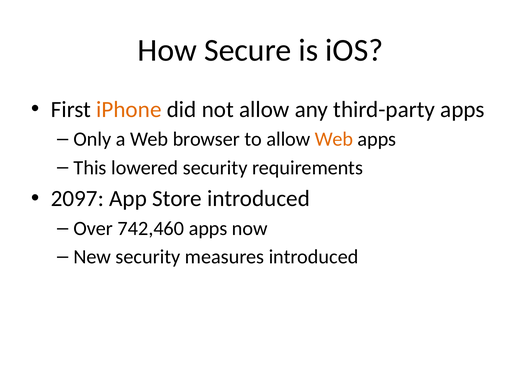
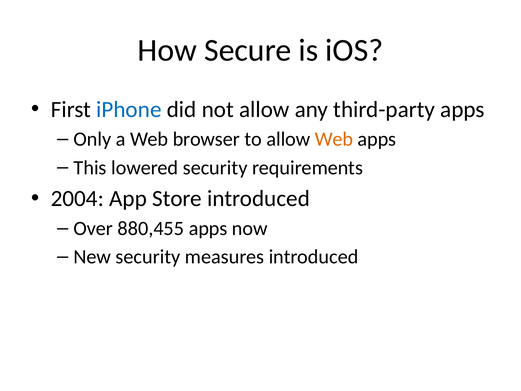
iPhone colour: orange -> blue (129, 109)
2097: 2097 -> 2004 (77, 199)
742,460: 742,460 -> 880,455 (151, 228)
